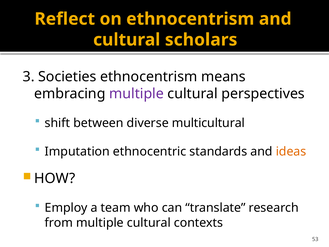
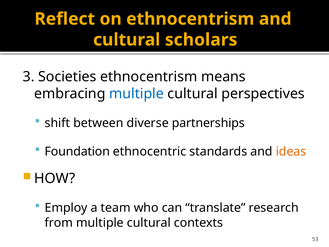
multiple colour: purple -> blue (137, 94)
multicultural: multicultural -> partnerships (208, 123)
Imputation: Imputation -> Foundation (77, 151)
